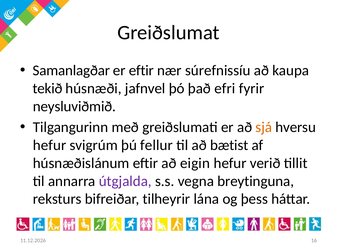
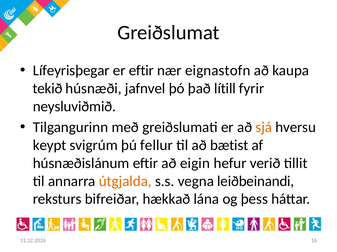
Samanlagðar: Samanlagðar -> Lífeyrisþegar (71, 71)
súrefnissíu: súrefnissíu -> eignastofn (218, 71)
efri: efri -> lítill (225, 89)
hefur: hefur -> keypt (50, 146)
útgjalda colour: purple -> orange (125, 182)
breytinguna: breytinguna -> leiðbeinandi (256, 182)
tilheyrir: tilheyrir -> hækkað (166, 200)
